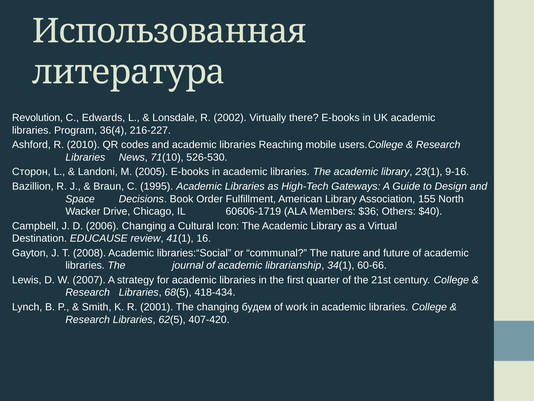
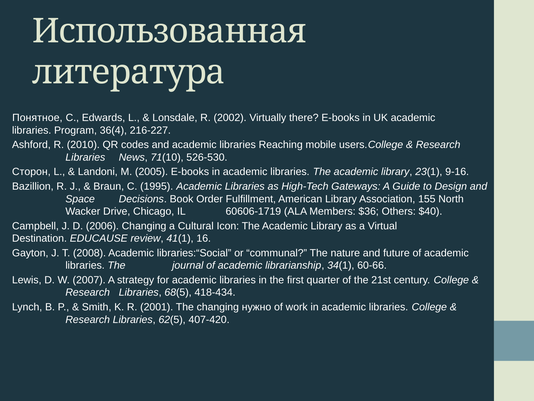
Revolution: Revolution -> Понятное (37, 118)
будем: будем -> нужно (256, 307)
